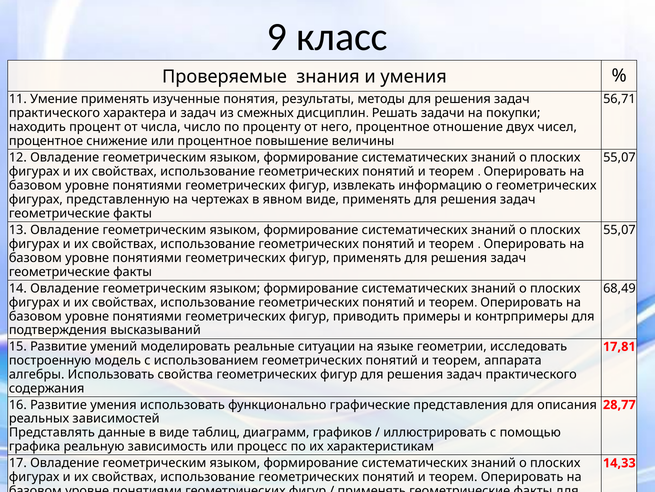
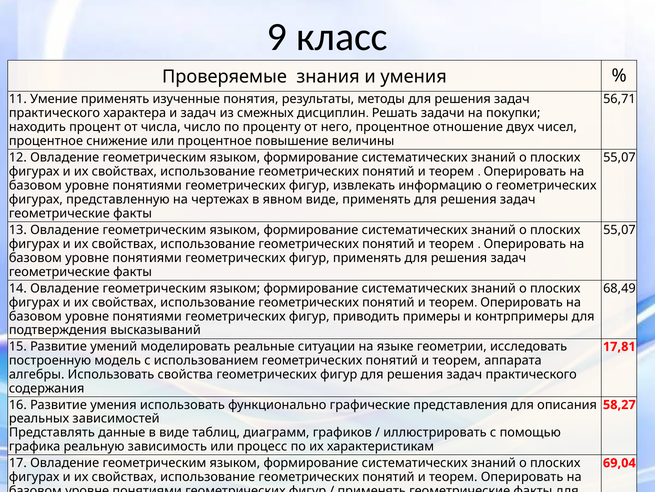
28,77: 28,77 -> 58,27 (619, 404)
14,33: 14,33 -> 69,04 (619, 462)
